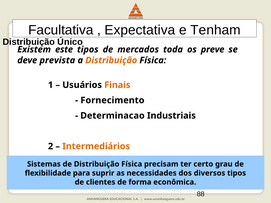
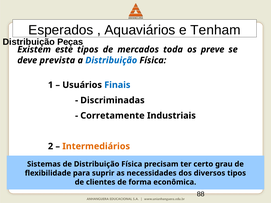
Facultativa: Facultativa -> Esperados (61, 30)
Expectativa: Expectativa -> Aquaviários (140, 30)
Único: Único -> Peças (70, 42)
Distribuição colour: orange -> blue (111, 60)
Finais colour: orange -> blue (117, 85)
Fornecimento: Fornecimento -> Discriminadas (112, 100)
Determinacao: Determinacao -> Corretamente (112, 116)
